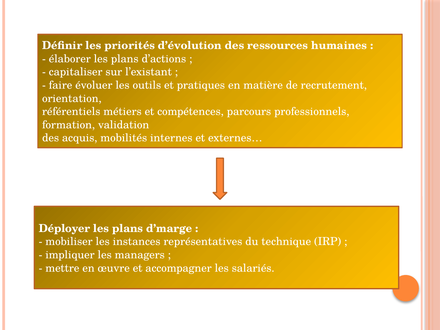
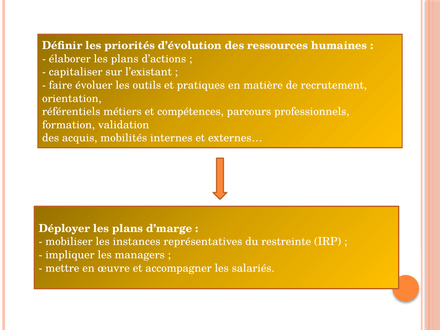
technique: technique -> restreinte (286, 242)
